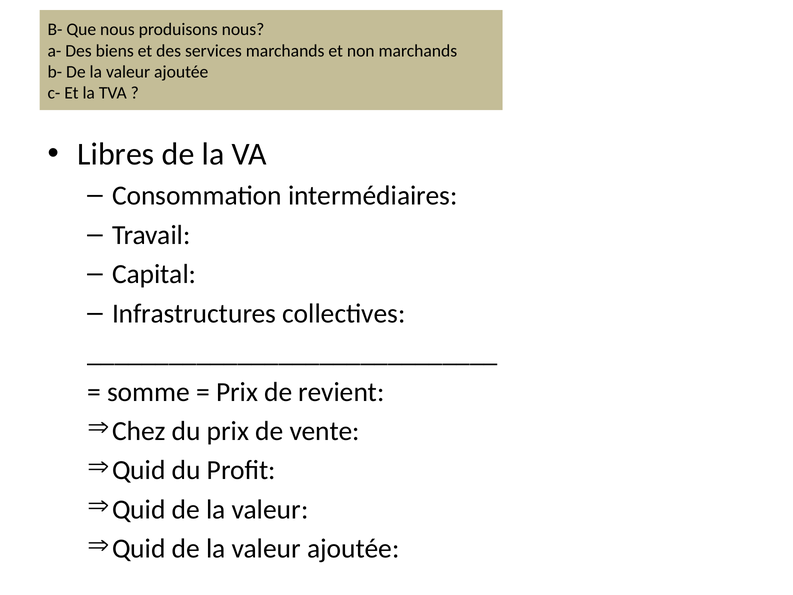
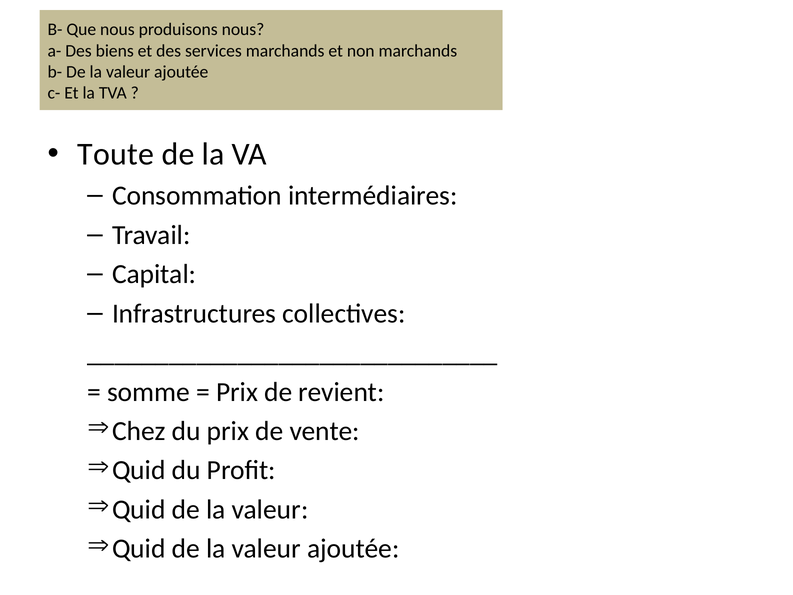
Libres: Libres -> Toute (116, 154)
